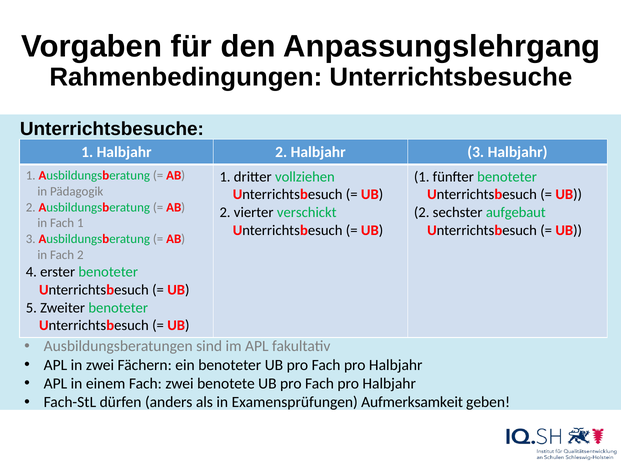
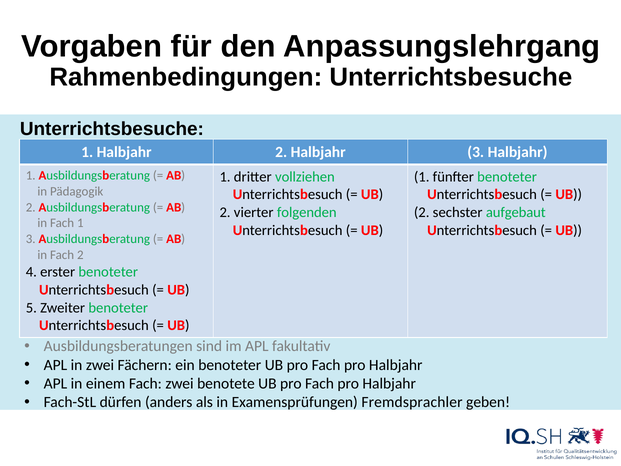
verschickt: verschickt -> folgenden (307, 212)
Aufmerksamkeit: Aufmerksamkeit -> Fremdsprachler (412, 402)
